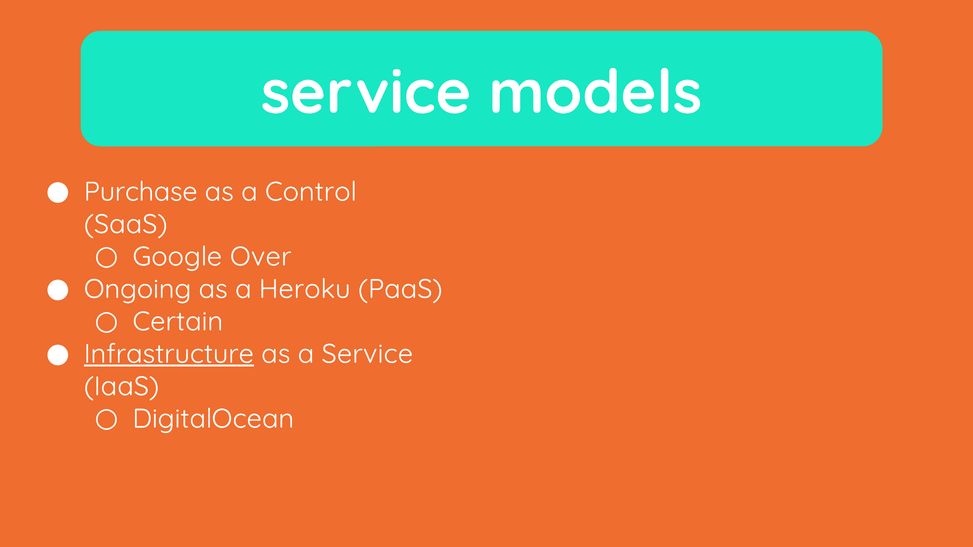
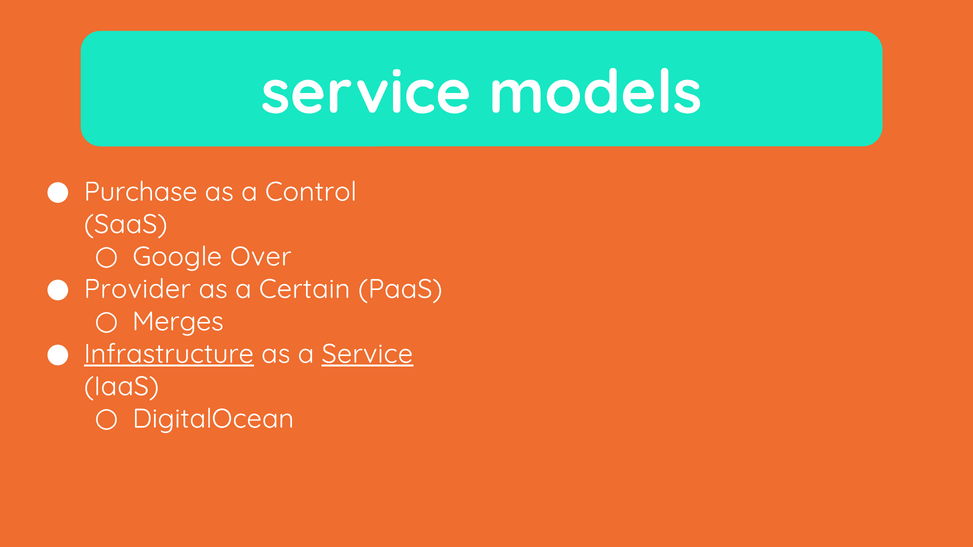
Ongoing: Ongoing -> Provider (137, 289)
Heroku: Heroku -> Certain (305, 289)
Certain: Certain -> Merges (178, 322)
Service underline: none -> present (367, 354)
